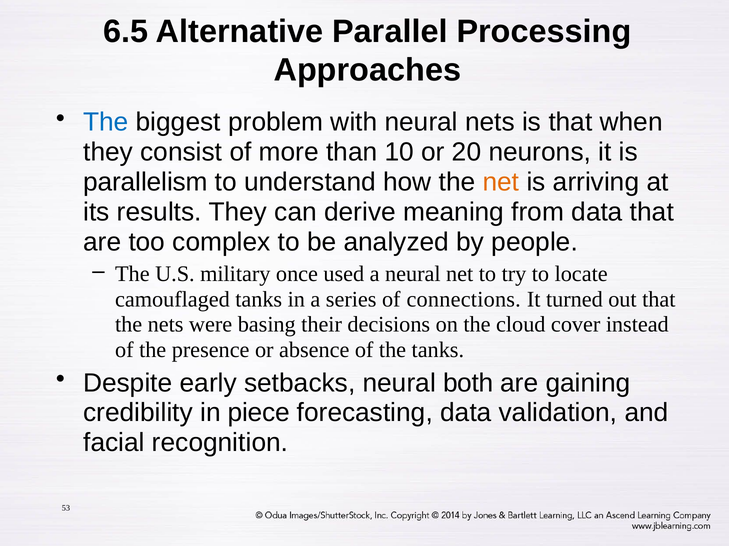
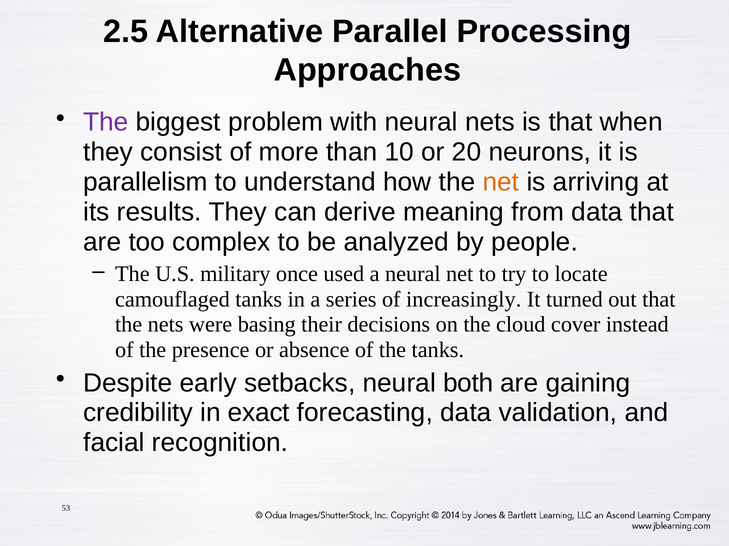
6.5: 6.5 -> 2.5 (126, 31)
The colour: blue -> purple (106, 122)
connections: connections -> increasingly (464, 300)
piece: piece -> exact (259, 413)
